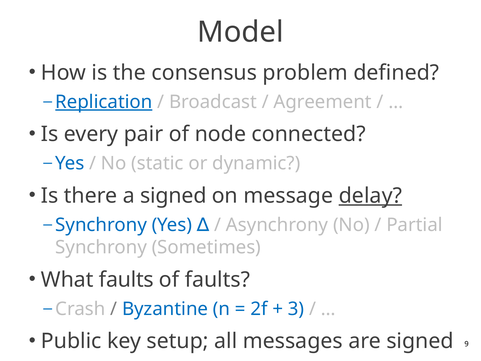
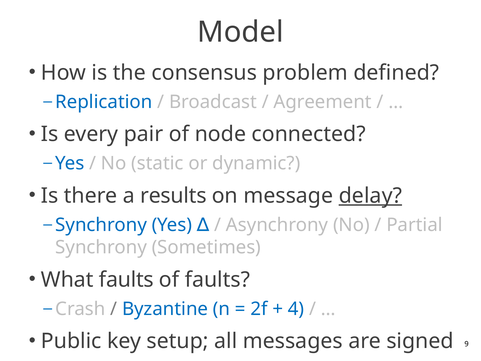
Replication underline: present -> none (104, 102)
a signed: signed -> results (173, 196)
3: 3 -> 4 (296, 309)
